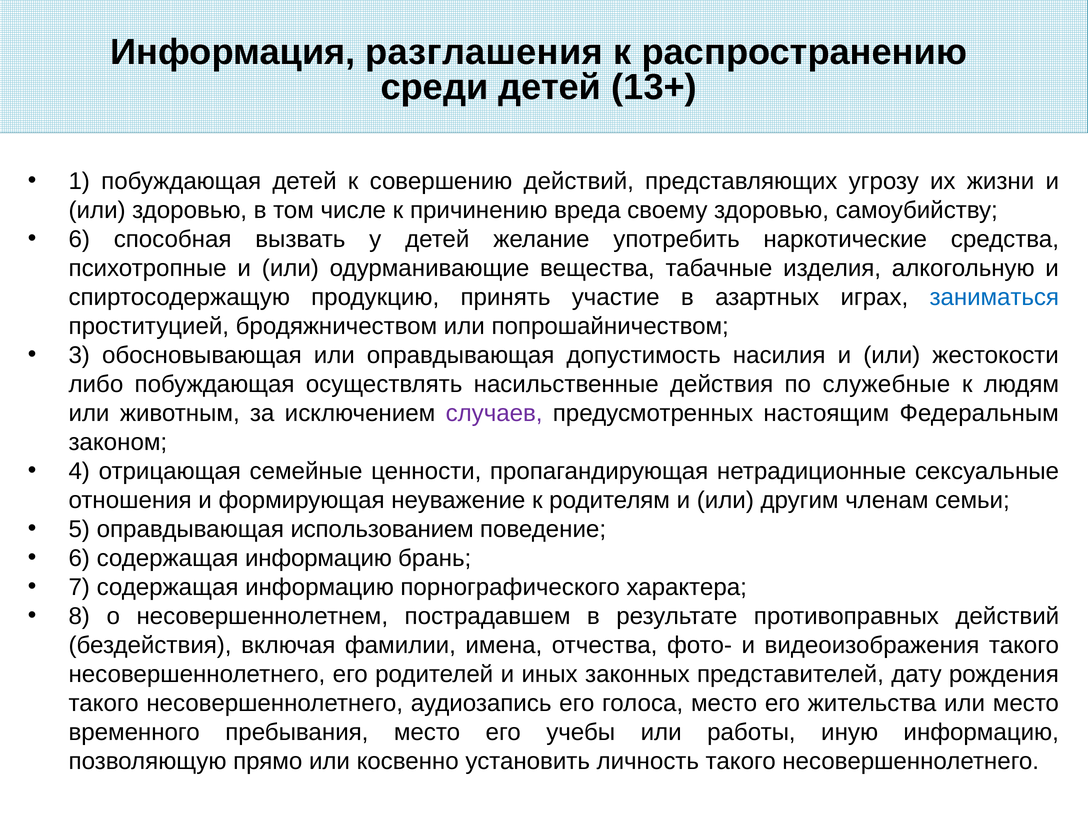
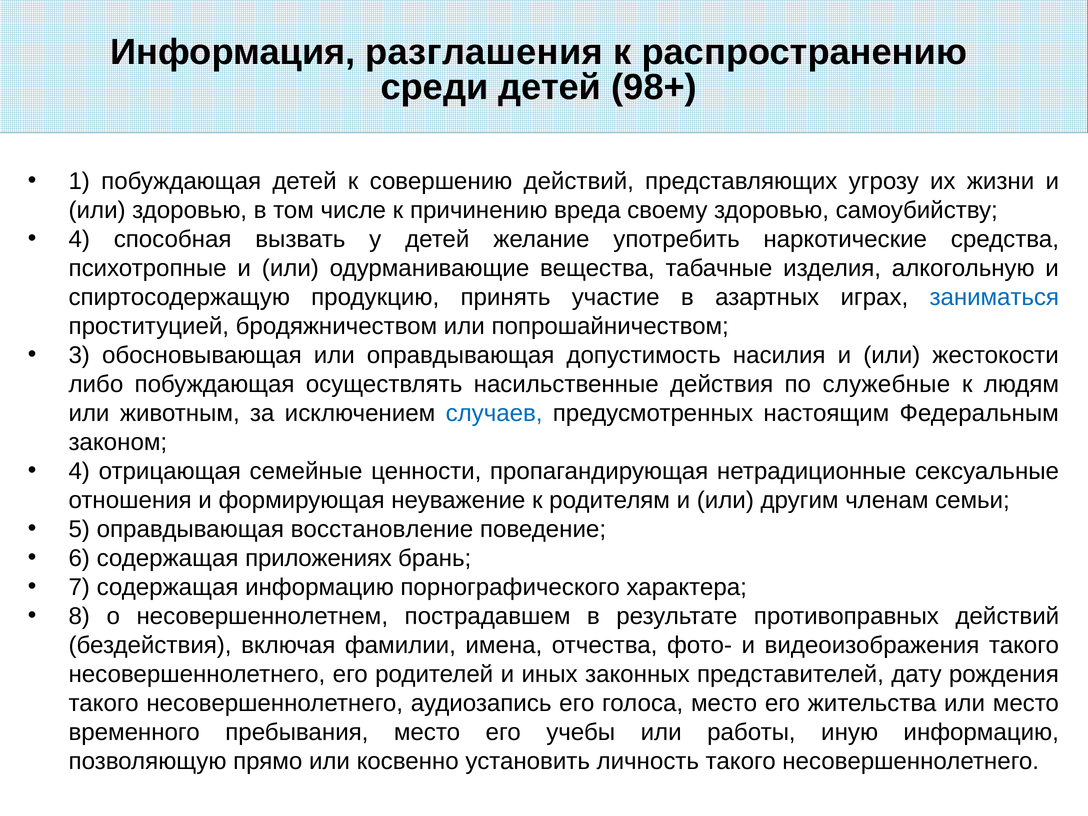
13+: 13+ -> 98+ (654, 87)
6: 6 -> 4 (79, 239)
случаев colour: purple -> blue (494, 413)
использованием: использованием -> восстановление (382, 529)
6 содержащая информацию: информацию -> приложениях (319, 558)
